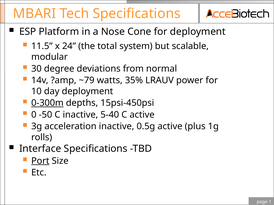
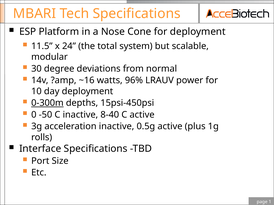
~79: ~79 -> ~16 (87, 81)
35%: 35% -> 96% (134, 81)
5-40: 5-40 -> 8-40 (110, 115)
Port underline: present -> none (40, 161)
